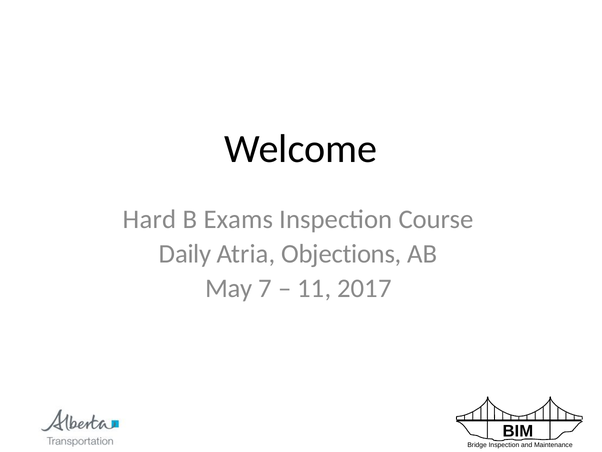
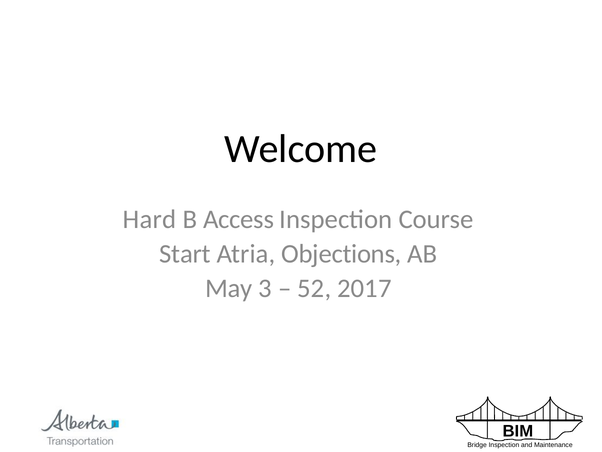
Exams: Exams -> Access (239, 219)
Daily: Daily -> Start (185, 254)
7: 7 -> 3 (265, 288)
11: 11 -> 52 (314, 288)
